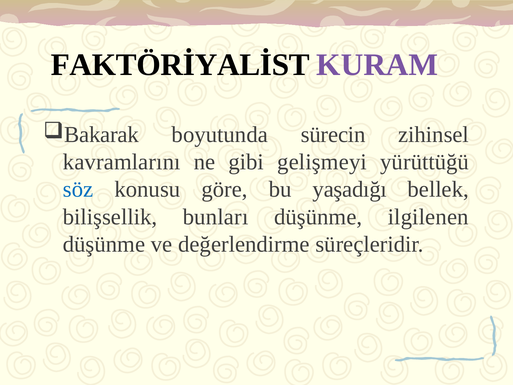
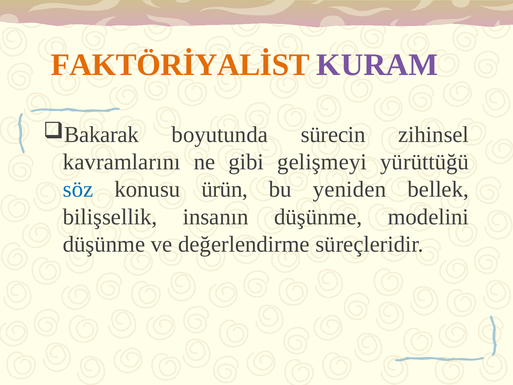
FAKTÖRİYALİST colour: black -> orange (180, 65)
göre: göre -> ürün (225, 189)
yaşadığı: yaşadığı -> yeniden (349, 189)
bunları: bunları -> insanın (216, 217)
ilgilenen: ilgilenen -> modelini (428, 217)
